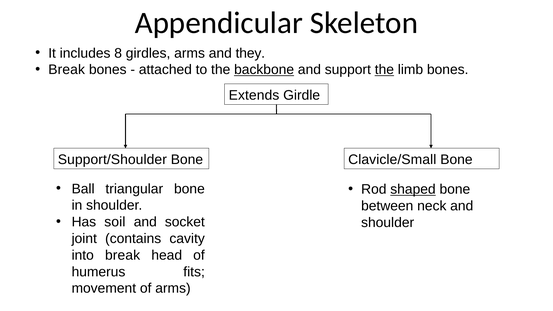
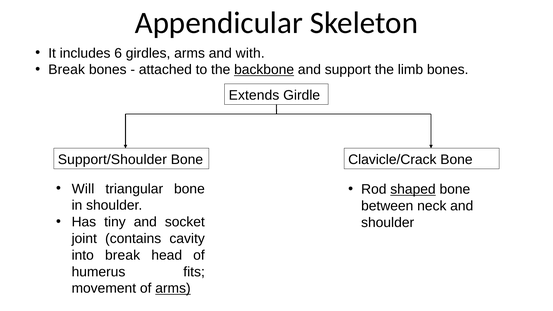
8: 8 -> 6 (118, 53)
they: they -> with (250, 53)
the underline: present -> none (384, 70)
Clavicle/Small: Clavicle/Small -> Clavicle/Crack (392, 160)
Ball: Ball -> Will (83, 189)
soil: soil -> tiny (115, 222)
arms underline: none -> present (173, 288)
